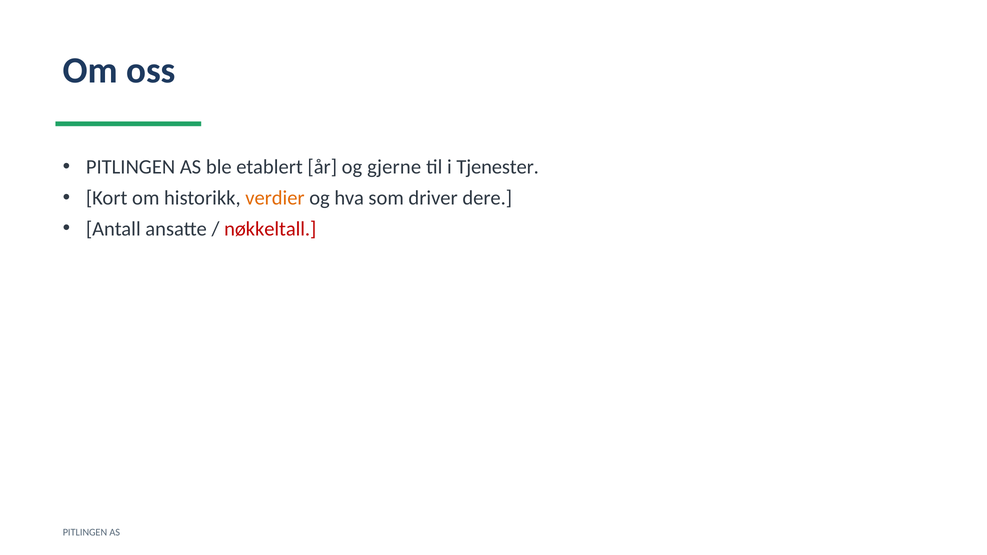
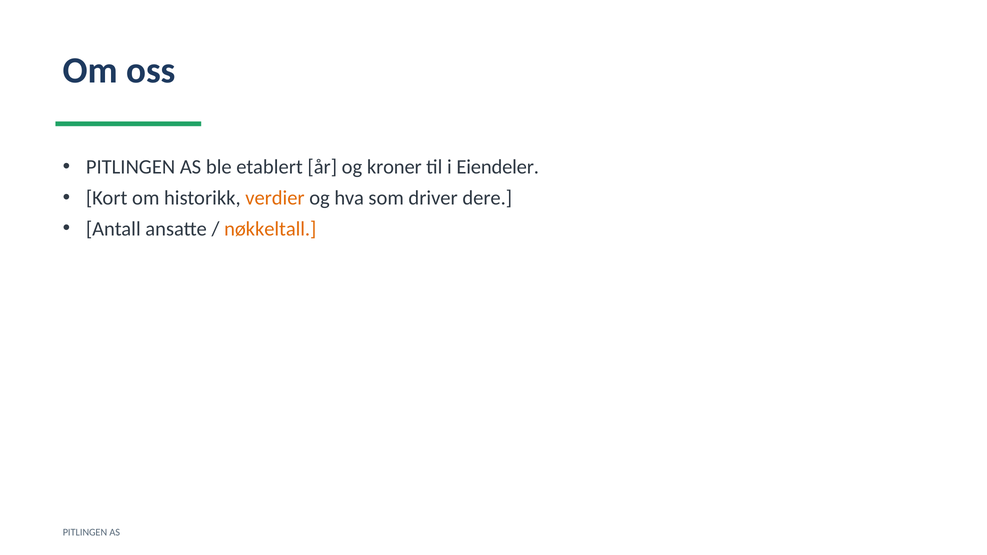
gjerne: gjerne -> kroner (394, 167)
Tjenester: Tjenester -> Eiendeler (498, 167)
nøkkeltall colour: red -> orange (270, 229)
